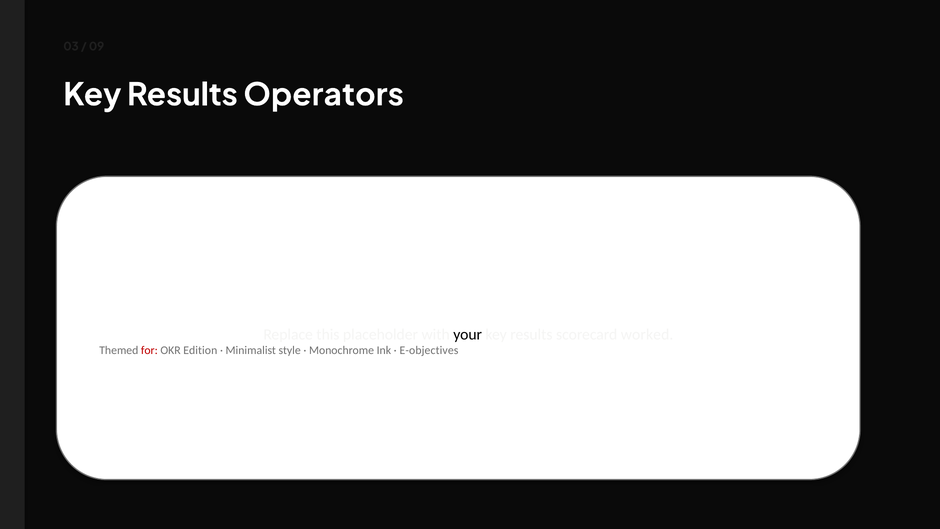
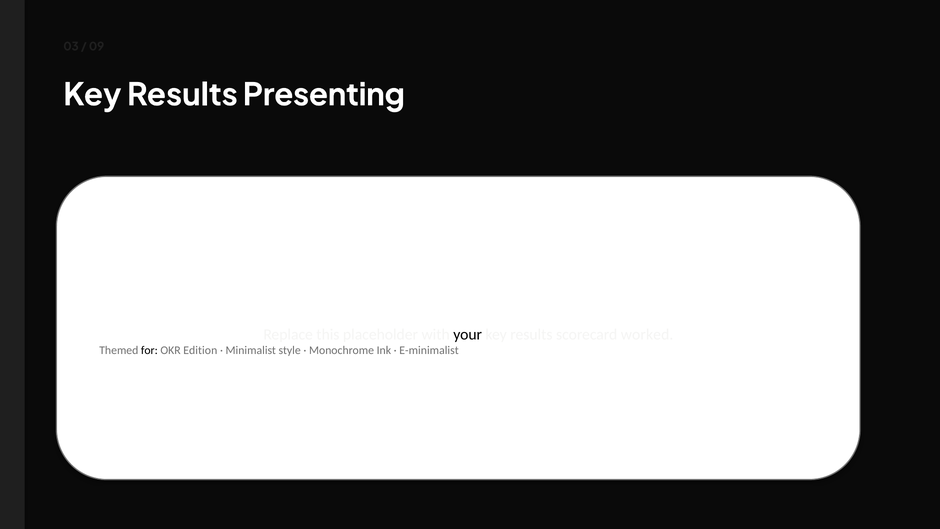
Operators: Operators -> Presenting (324, 95)
for colour: red -> black (149, 350)
E-objectives: E-objectives -> E-minimalist (429, 350)
